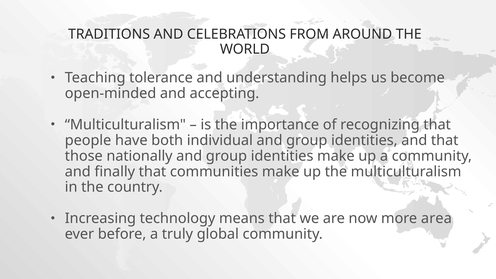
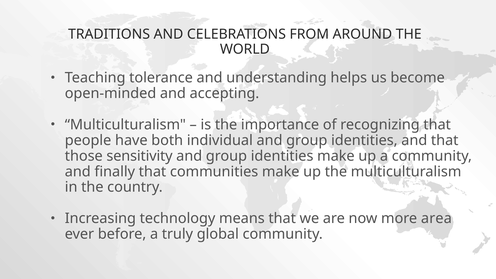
nationally: nationally -> sensitivity (140, 156)
